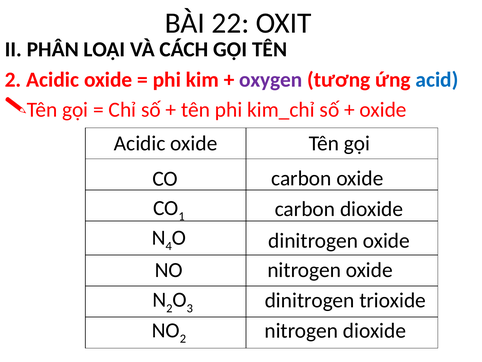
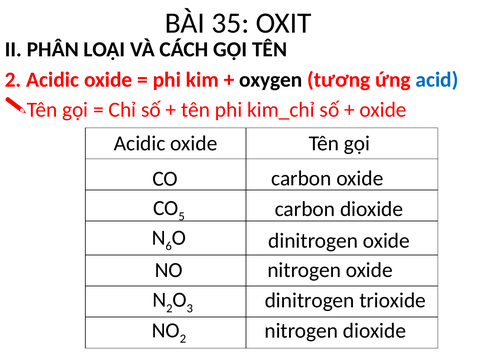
22: 22 -> 35 (230, 23)
oxygen colour: purple -> black (271, 79)
1: 1 -> 5 (182, 216)
4: 4 -> 6 (169, 246)
